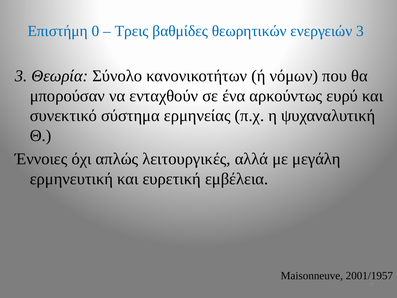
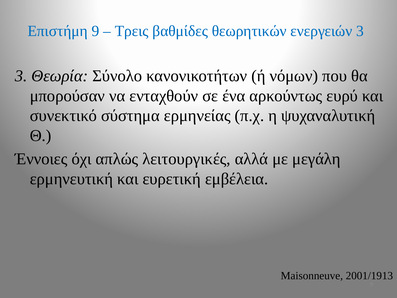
Επιστήμη 0: 0 -> 9 (95, 31)
2001/1957: 2001/1957 -> 2001/1913 (369, 276)
